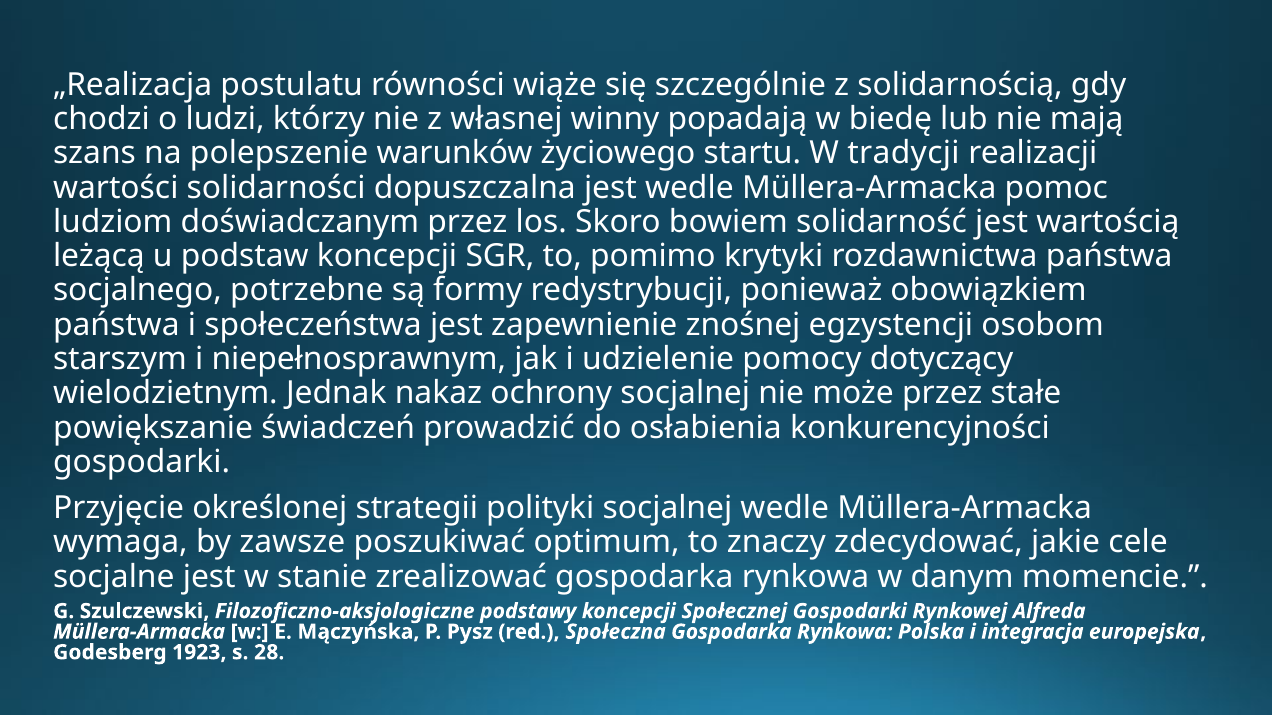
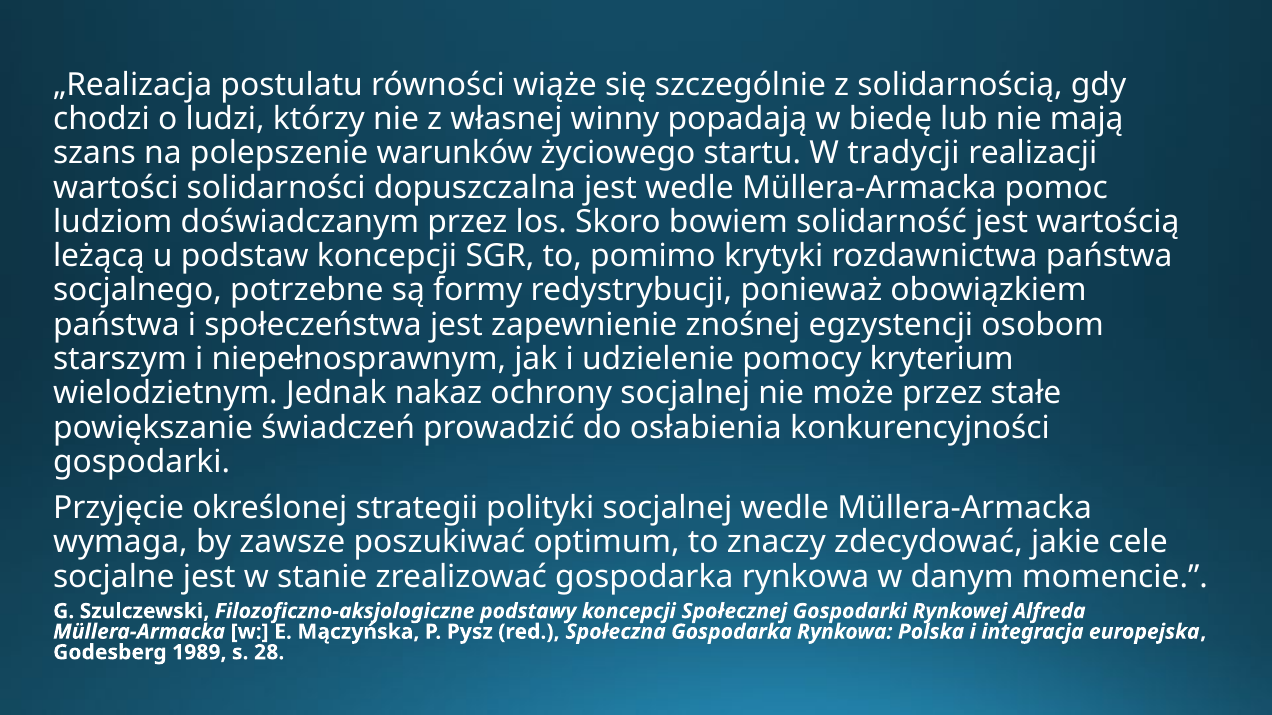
dotyczący: dotyczący -> kryterium (942, 359)
1923: 1923 -> 1989 (199, 653)
